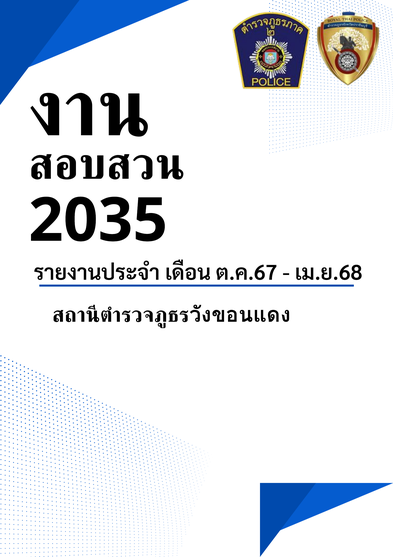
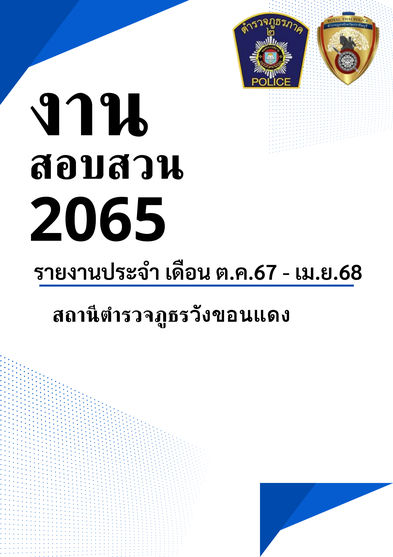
2035: 2035 -> 2065 (98, 220)
